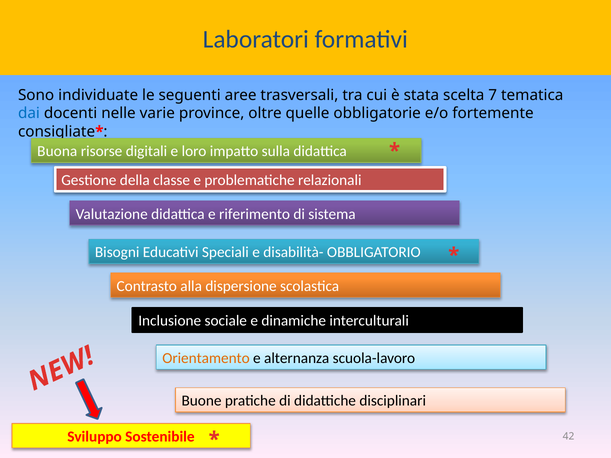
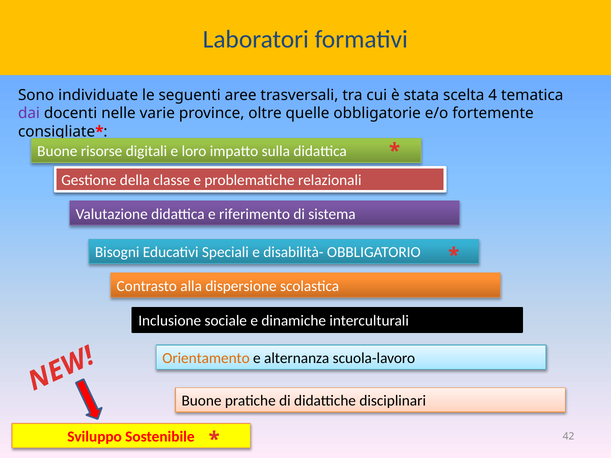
7: 7 -> 4 (493, 95)
dai colour: blue -> purple (29, 113)
Buona: Buona -> Buone (57, 152)
